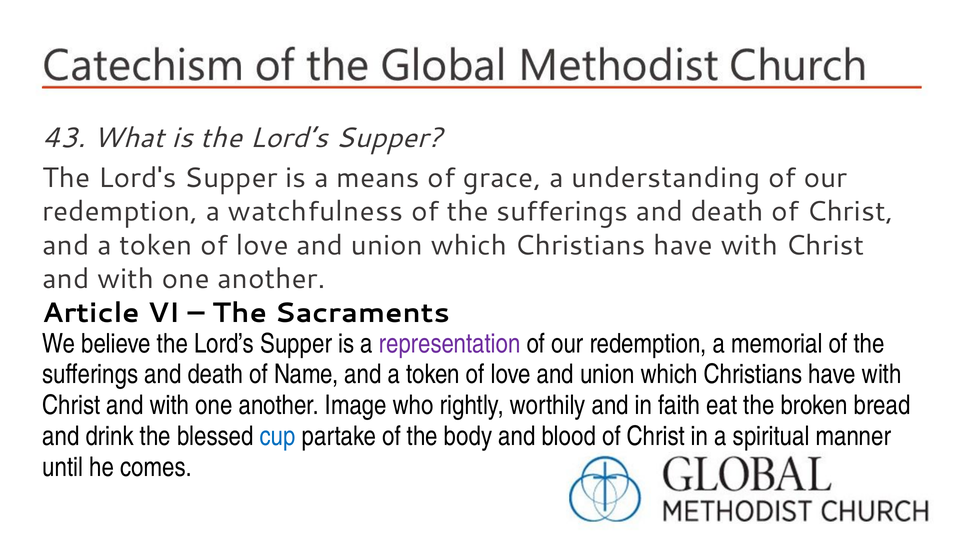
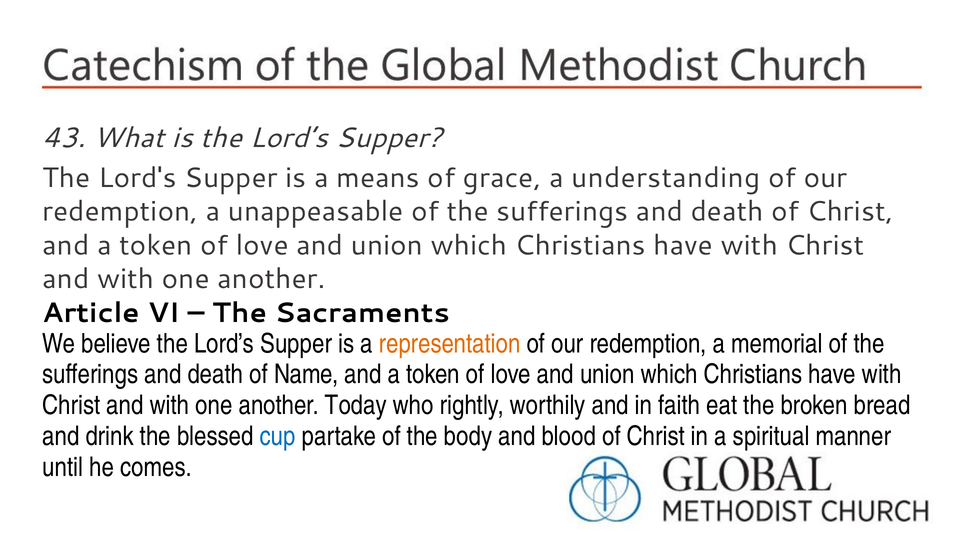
watchfulness: watchfulness -> unappeasable (316, 212)
representation colour: purple -> orange (450, 344)
Image: Image -> Today (356, 406)
